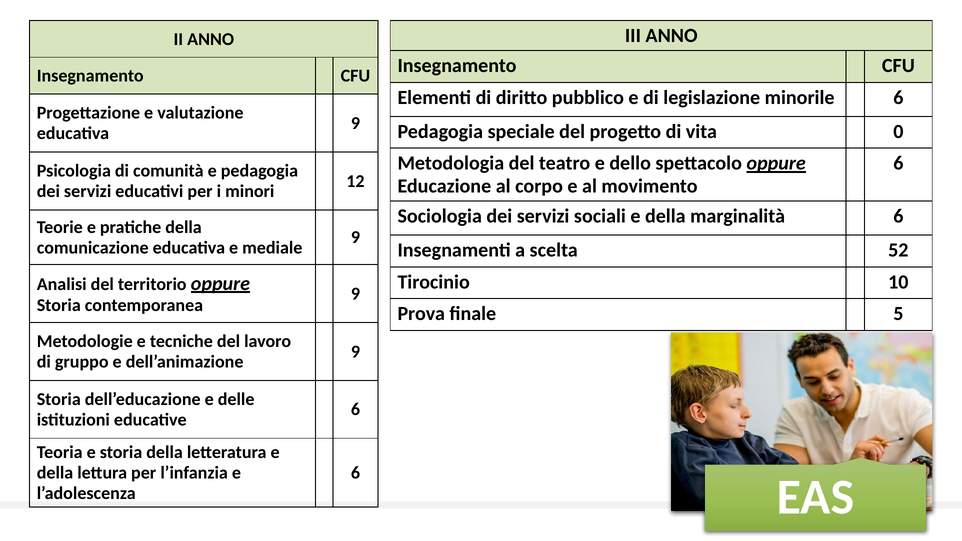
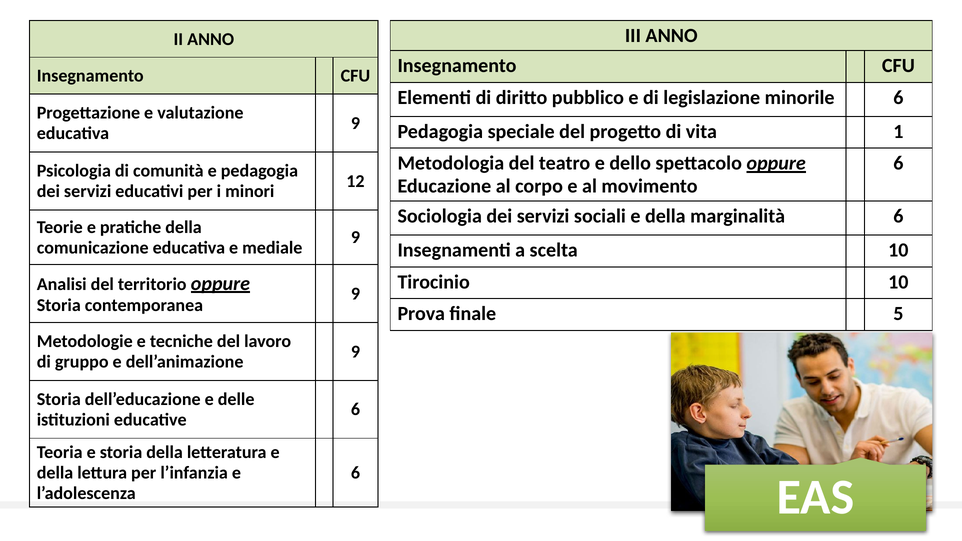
0: 0 -> 1 (898, 132)
scelta 52: 52 -> 10 (898, 250)
